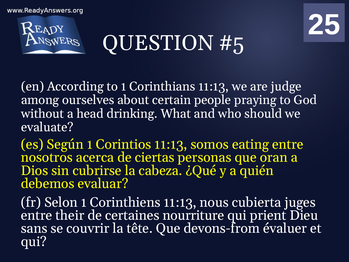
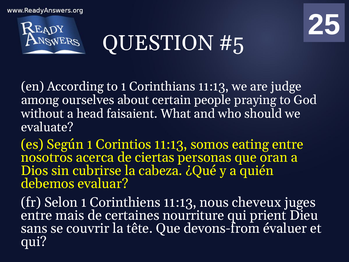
drinking: drinking -> faisaient (132, 114)
cubierta: cubierta -> cheveux (257, 202)
their: their -> mais (70, 215)
